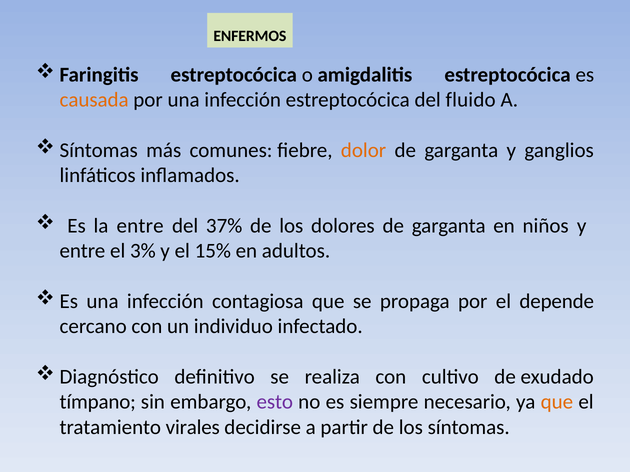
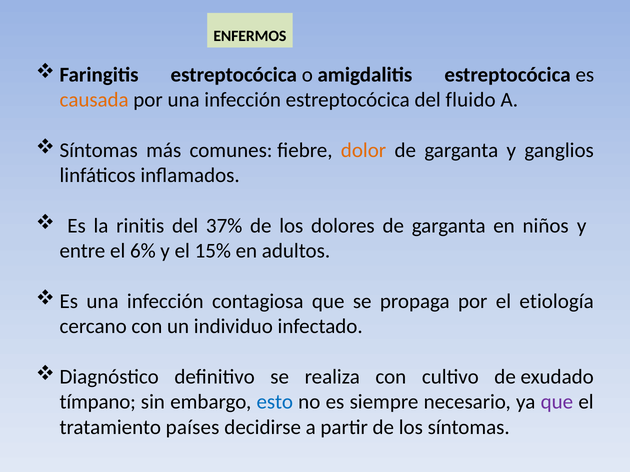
la entre: entre -> rinitis (140, 226)
3%: 3% -> 6% (143, 251)
depende: depende -> etiología (557, 302)
esto colour: purple -> blue (275, 402)
que colour: orange -> purple (557, 402)
virales: virales -> países (193, 428)
